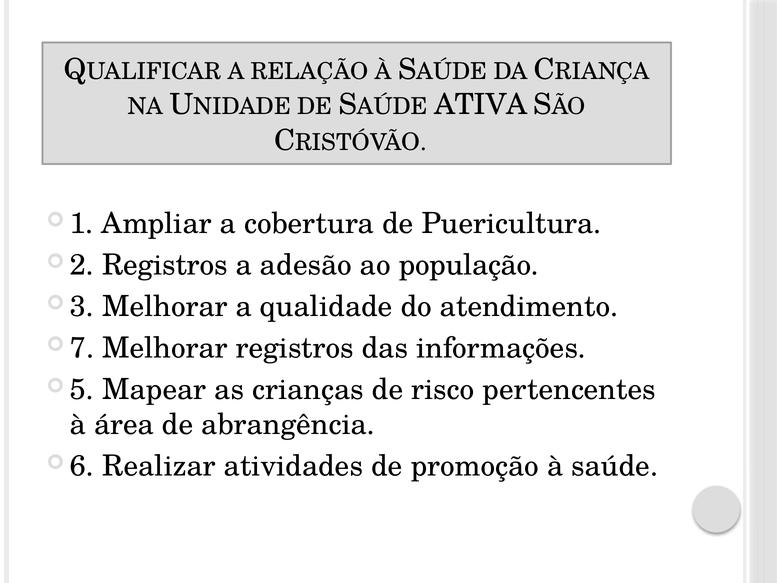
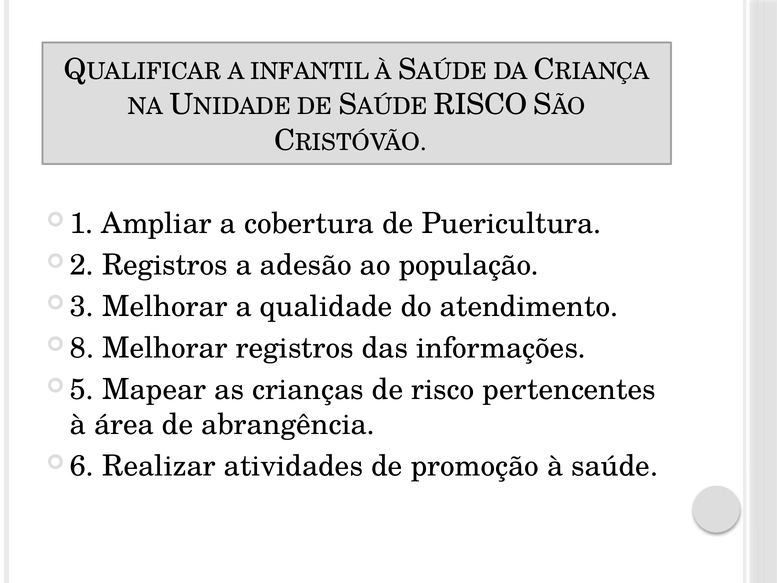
RELAÇÃO: RELAÇÃO -> INFANTIL (310, 72)
ATIVA: ATIVA -> RISCO (481, 105)
7: 7 -> 8 (82, 348)
